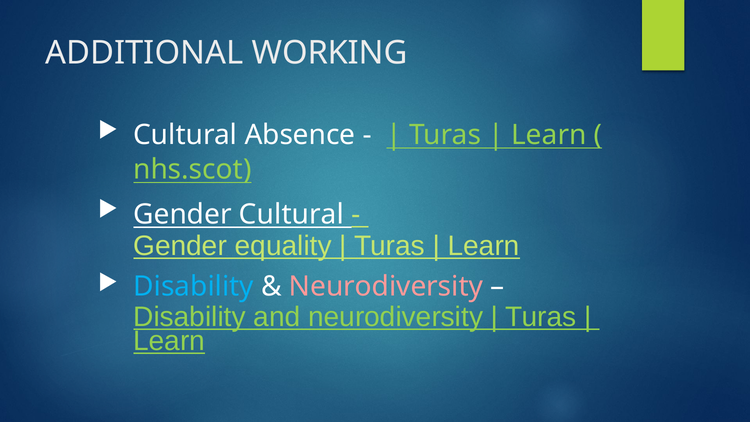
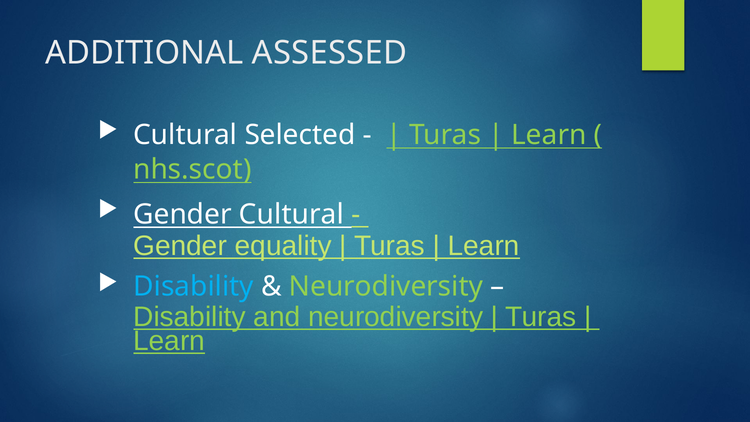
WORKING: WORKING -> ASSESSED (329, 53)
Absence: Absence -> Selected (300, 135)
Neurodiversity colour: pink -> light green (386, 286)
